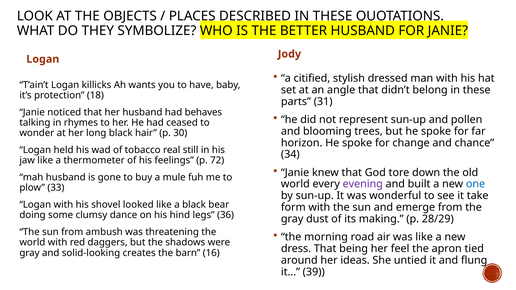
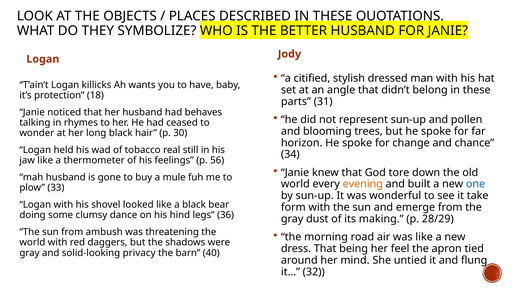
72: 72 -> 56 (217, 161)
evening colour: purple -> orange (363, 184)
creates: creates -> privacy (139, 253)
16: 16 -> 40 (211, 253)
ideas: ideas -> mind (355, 260)
39: 39 -> 32 (314, 272)
